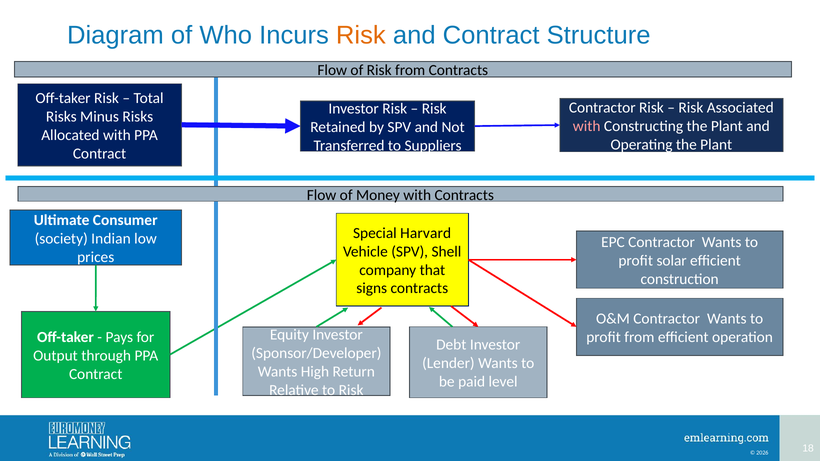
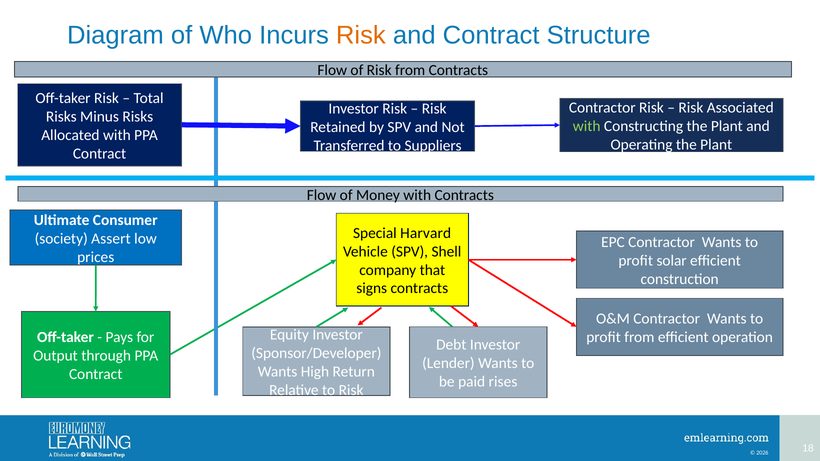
with colour: pink -> light green (587, 126)
Indian: Indian -> Assert (111, 239)
level: level -> rises (503, 382)
